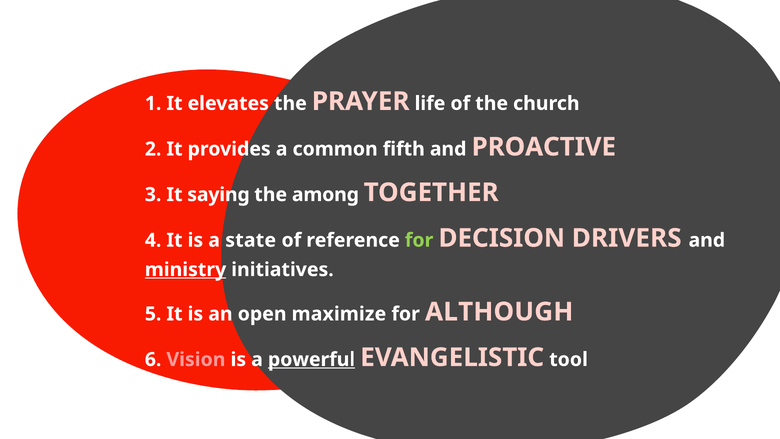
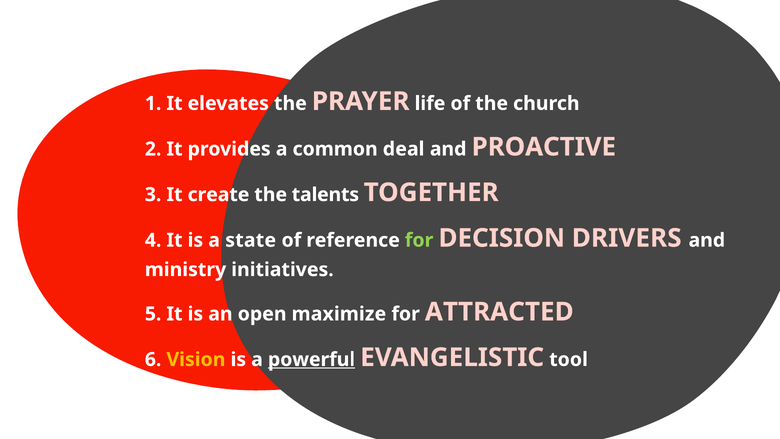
fifth: fifth -> deal (404, 149)
saying: saying -> create (218, 195)
among: among -> talents (325, 195)
ministry underline: present -> none (185, 270)
ALTHOUGH: ALTHOUGH -> ATTRACTED (499, 312)
Vision colour: pink -> yellow (196, 359)
